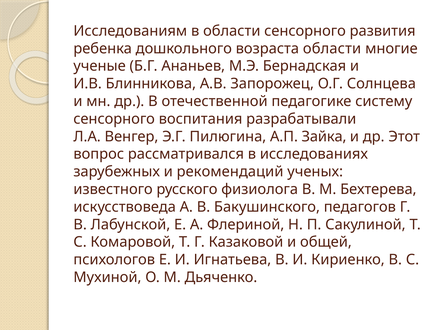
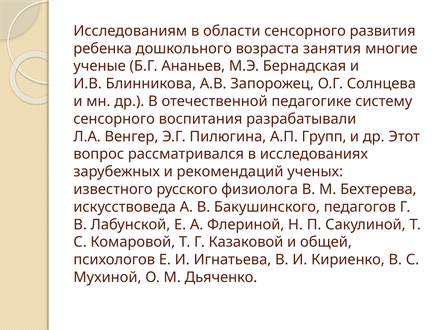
возраста области: области -> занятия (332, 48)
Зайка: Зайка -> Групп (324, 136)
